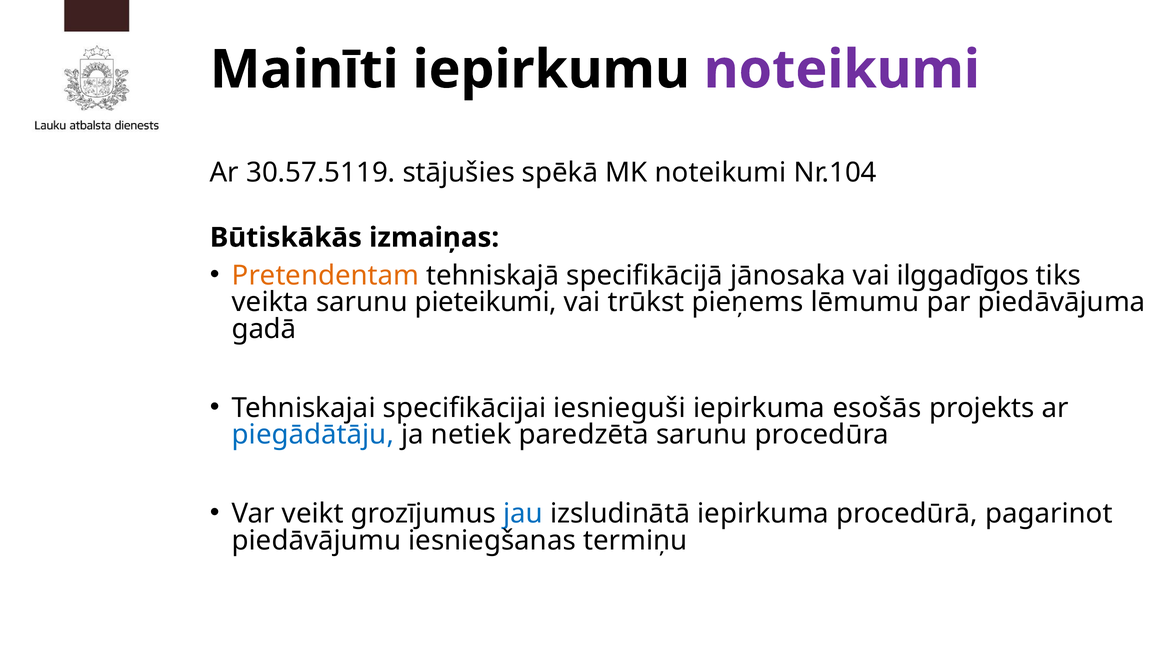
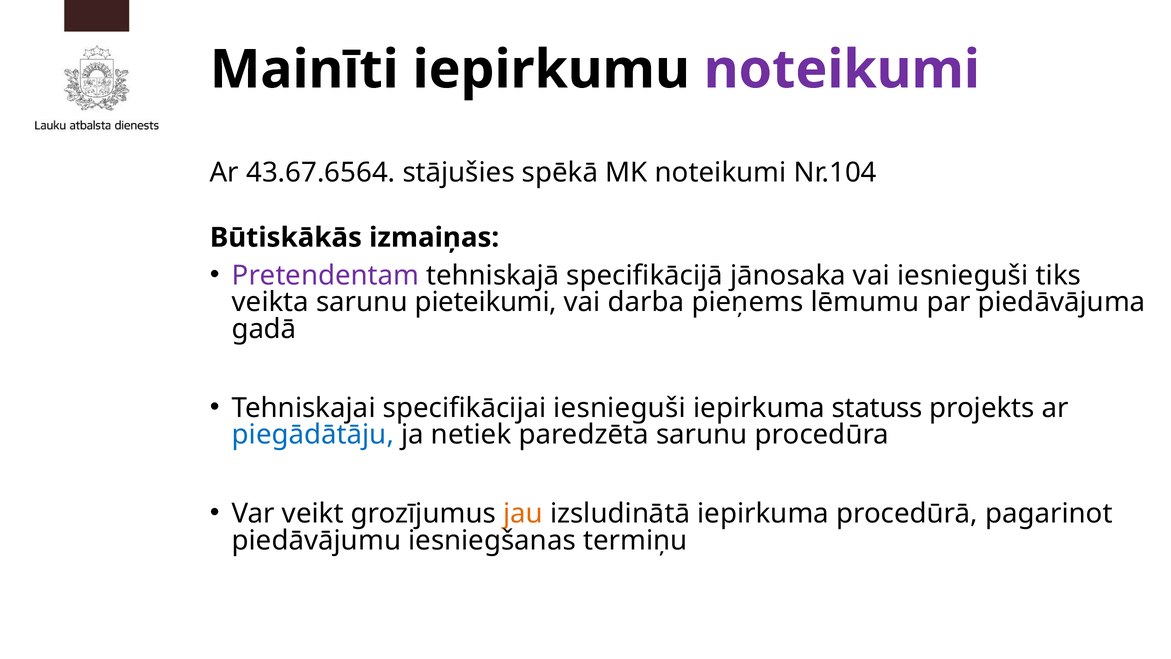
30.57.5119: 30.57.5119 -> 43.67.6564 (321, 173)
Pretendentam colour: orange -> purple (325, 275)
vai ilggadīgos: ilggadīgos -> iesnieguši (963, 275)
trūkst: trūkst -> darba (646, 302)
esošās: esošās -> statuss (877, 408)
jau colour: blue -> orange (523, 513)
